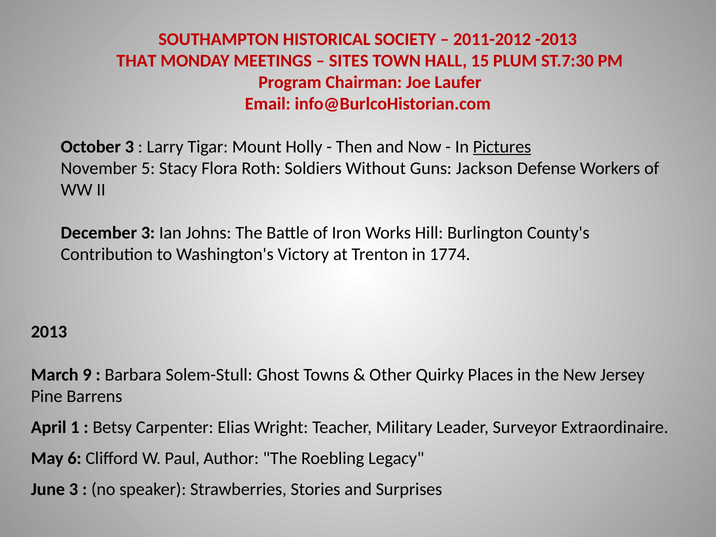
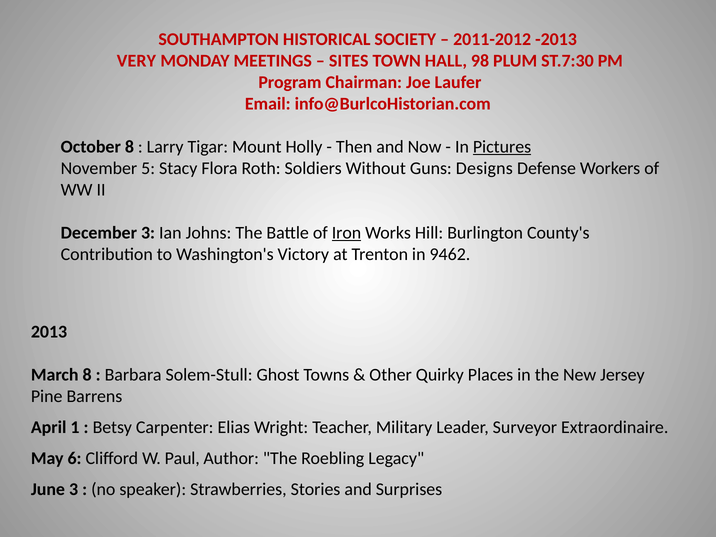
THAT: THAT -> VERY (136, 61)
15: 15 -> 98 (480, 61)
October 3: 3 -> 8 (129, 147)
Jackson: Jackson -> Designs (484, 168)
Iron underline: none -> present (346, 233)
1774: 1774 -> 9462 (450, 254)
March 9: 9 -> 8 (87, 375)
